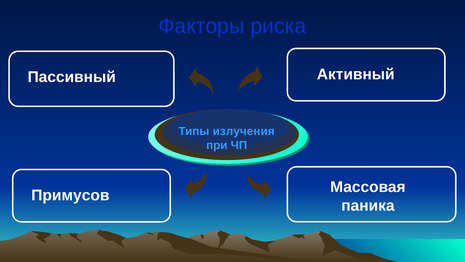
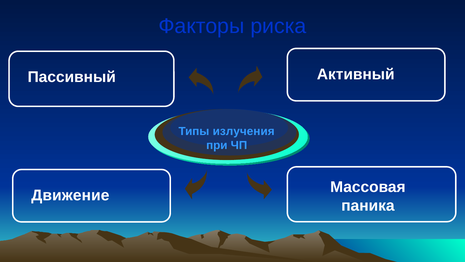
Примусов: Примусов -> Движение (70, 195)
